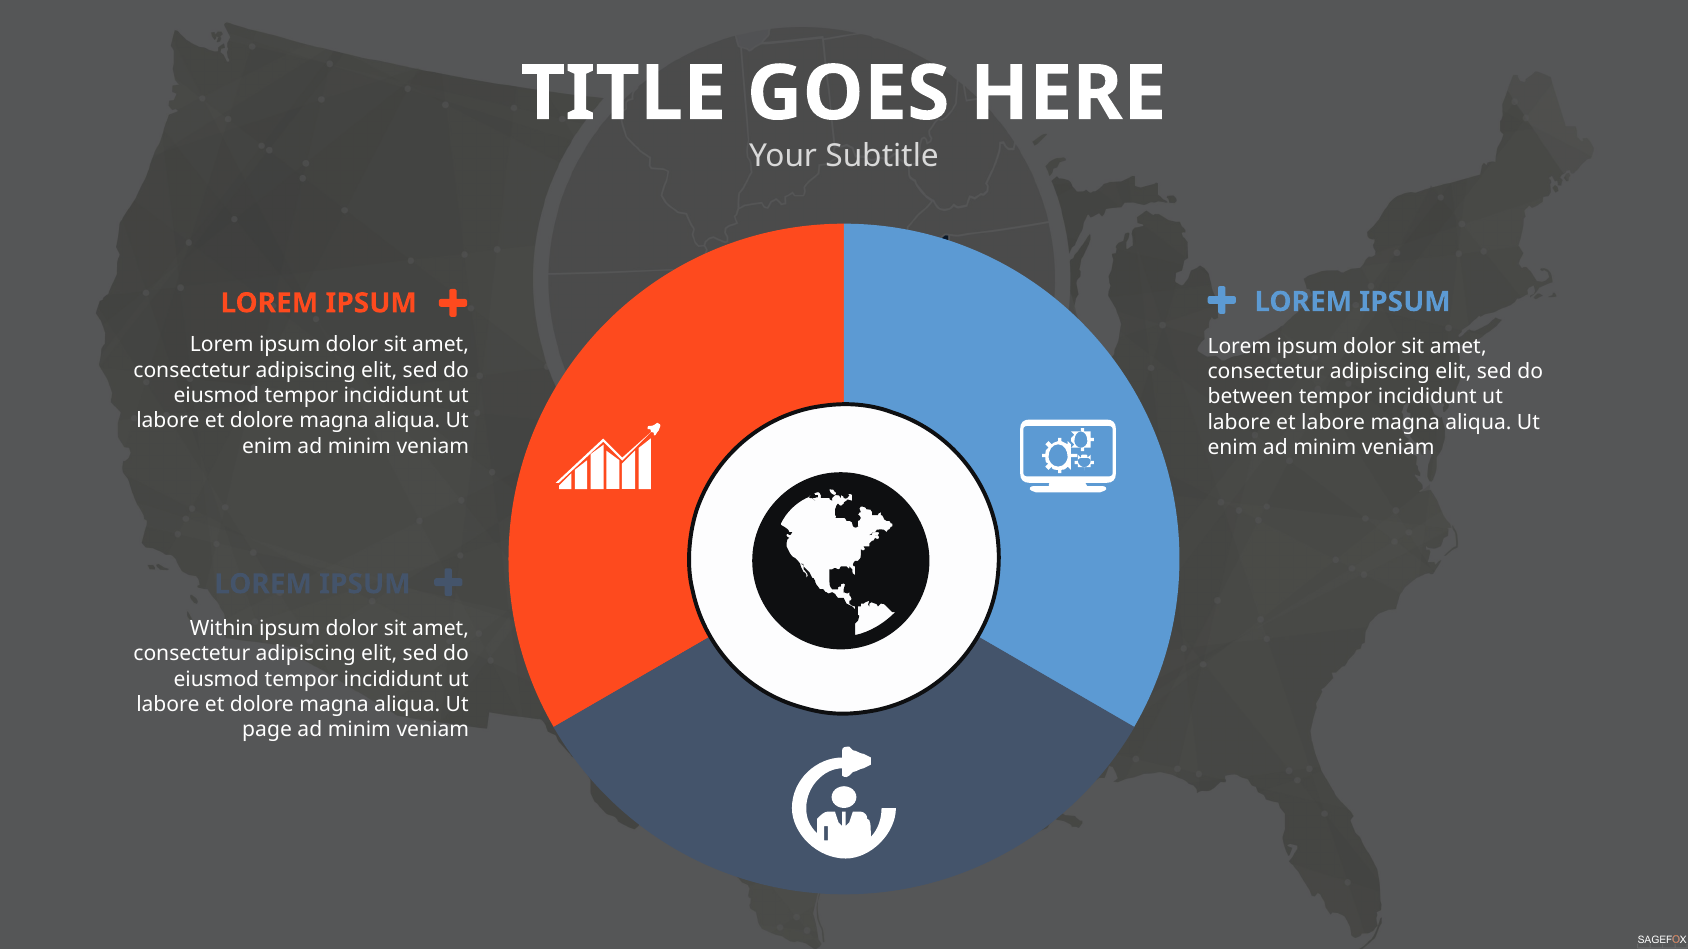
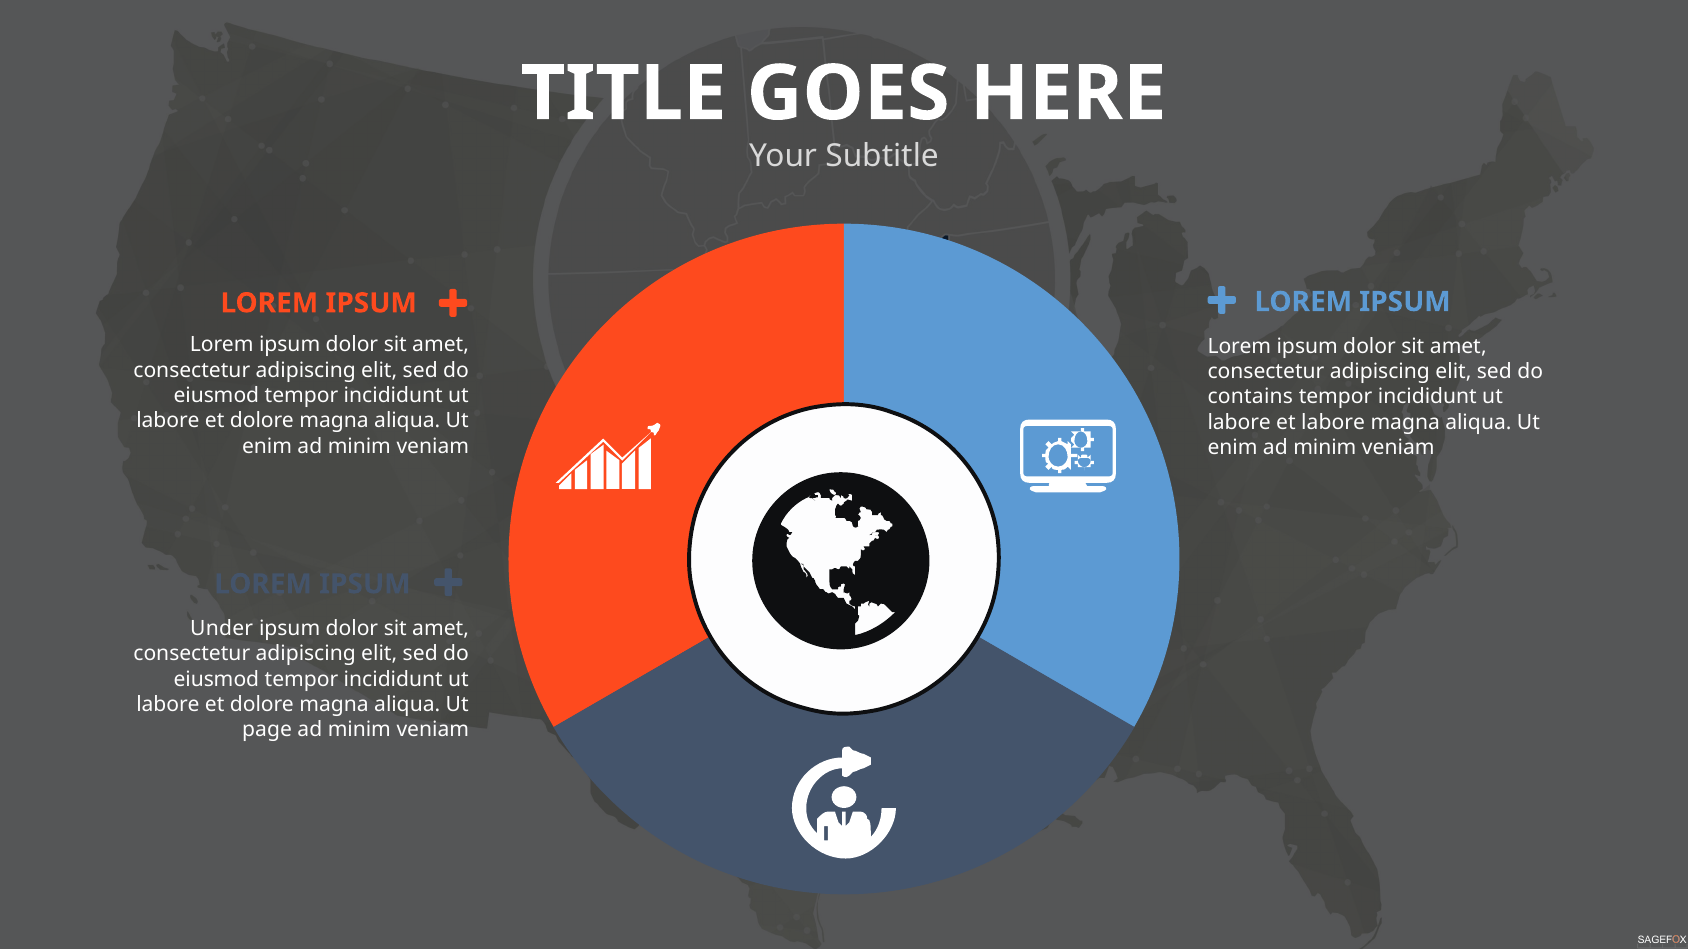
between: between -> contains (1250, 397)
Within: Within -> Under (222, 629)
